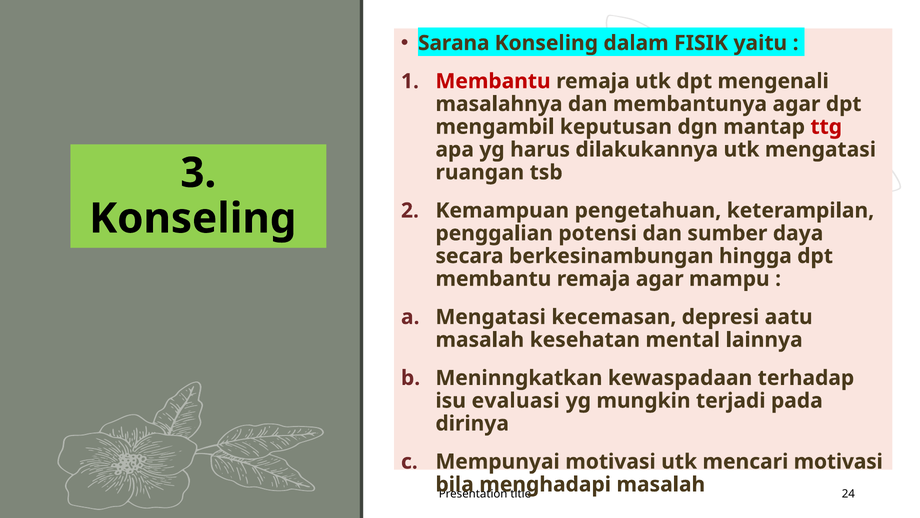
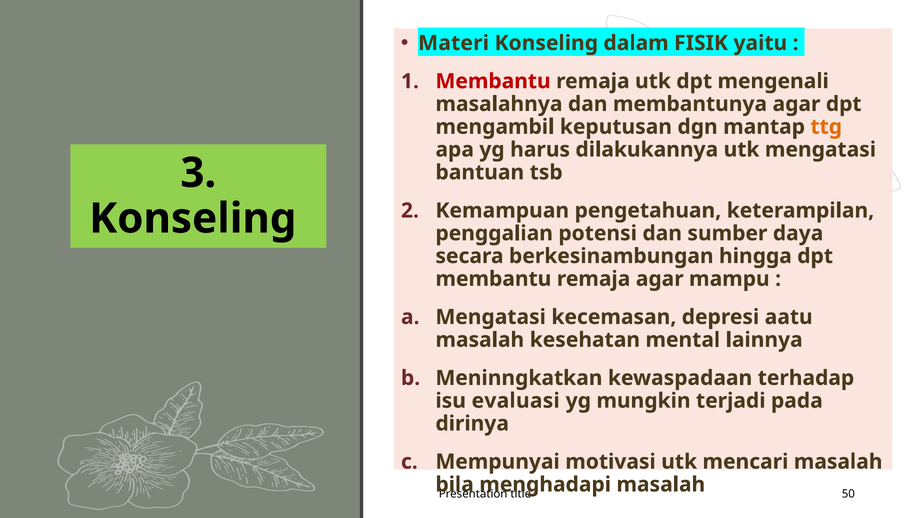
Sarana: Sarana -> Materi (454, 43)
ttg colour: red -> orange (826, 127)
ruangan: ruangan -> bantuan (480, 172)
mencari motivasi: motivasi -> masalah (838, 461)
24: 24 -> 50 (848, 493)
